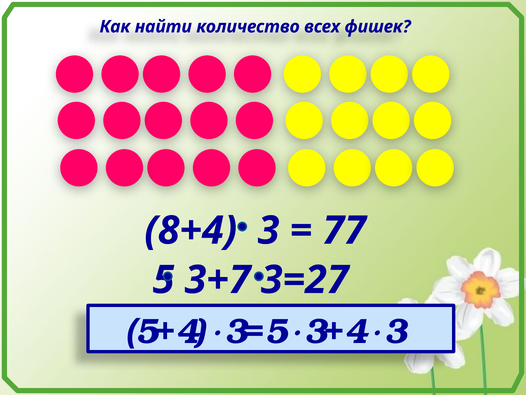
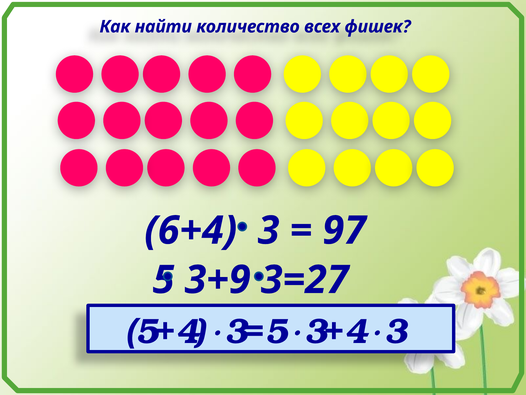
8+4: 8+4 -> 6+4 (191, 230)
77: 77 -> 97 (344, 230)
3+7: 3+7 -> 3+9 (218, 280)
